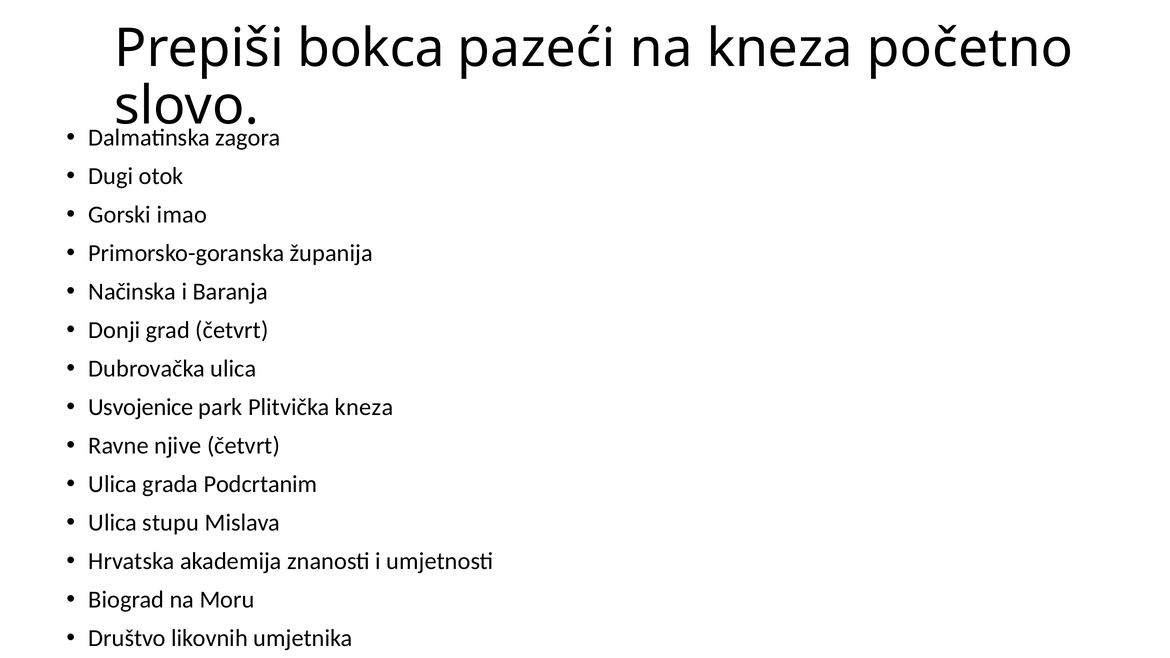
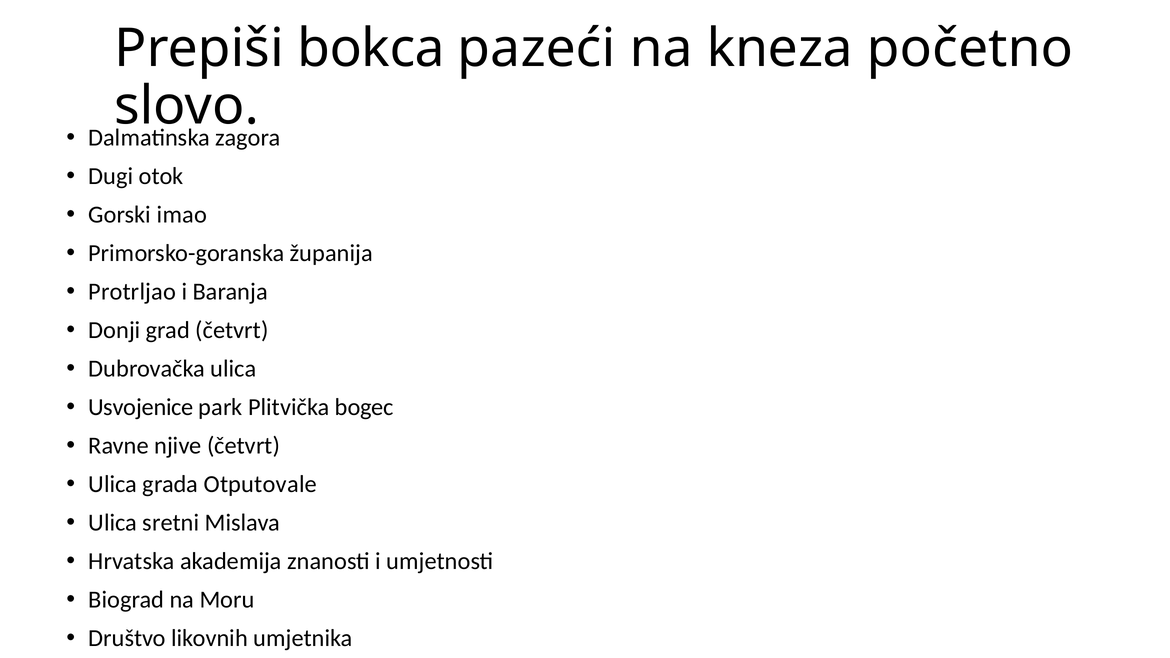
Načinska: Načinska -> Protrljao (132, 292)
Plitvička kneza: kneza -> bogec (364, 407)
Podcrtanim: Podcrtanim -> Otputovale (260, 484)
stupu: stupu -> sretni (171, 523)
